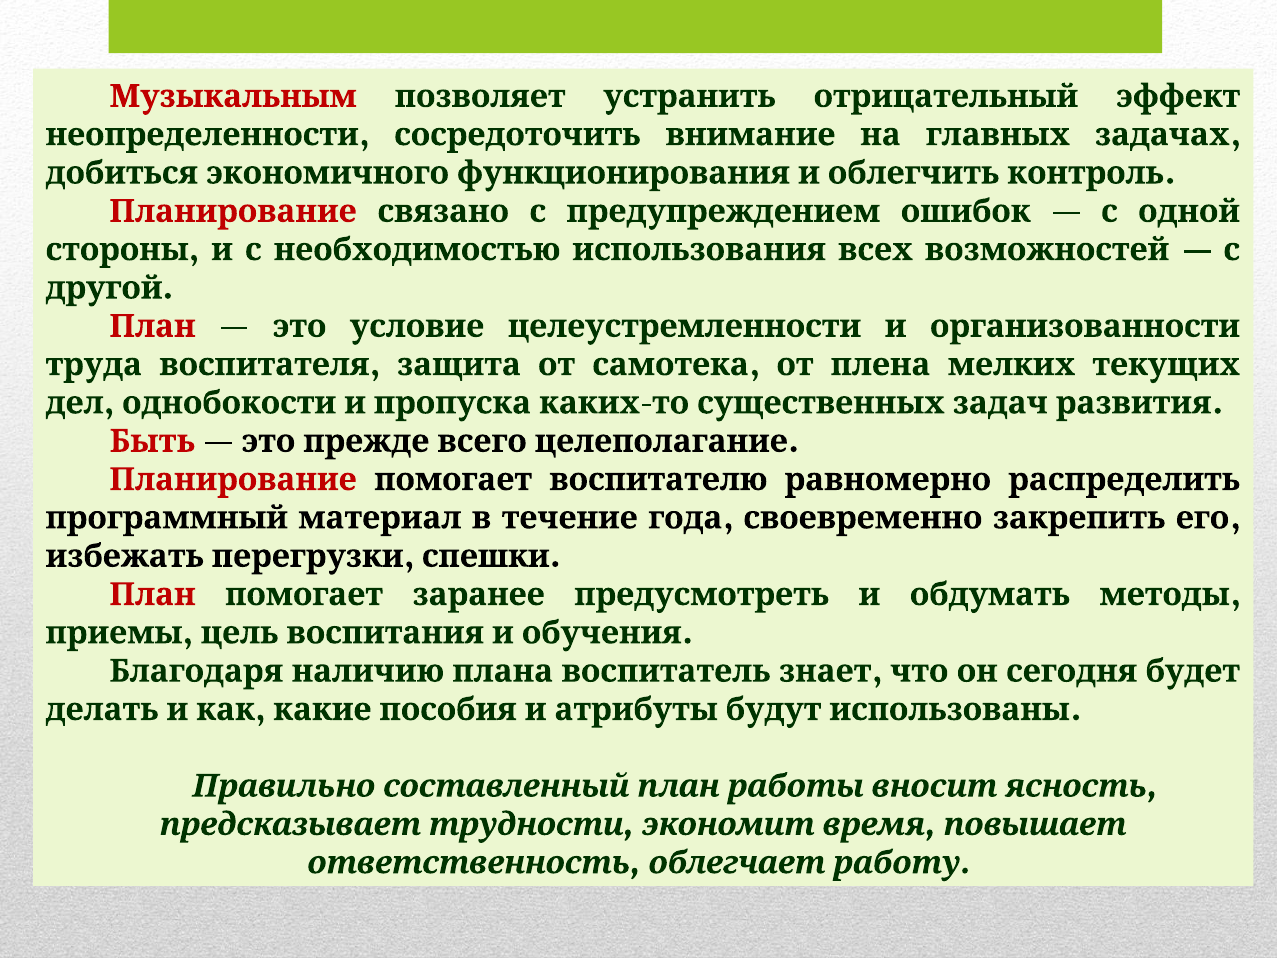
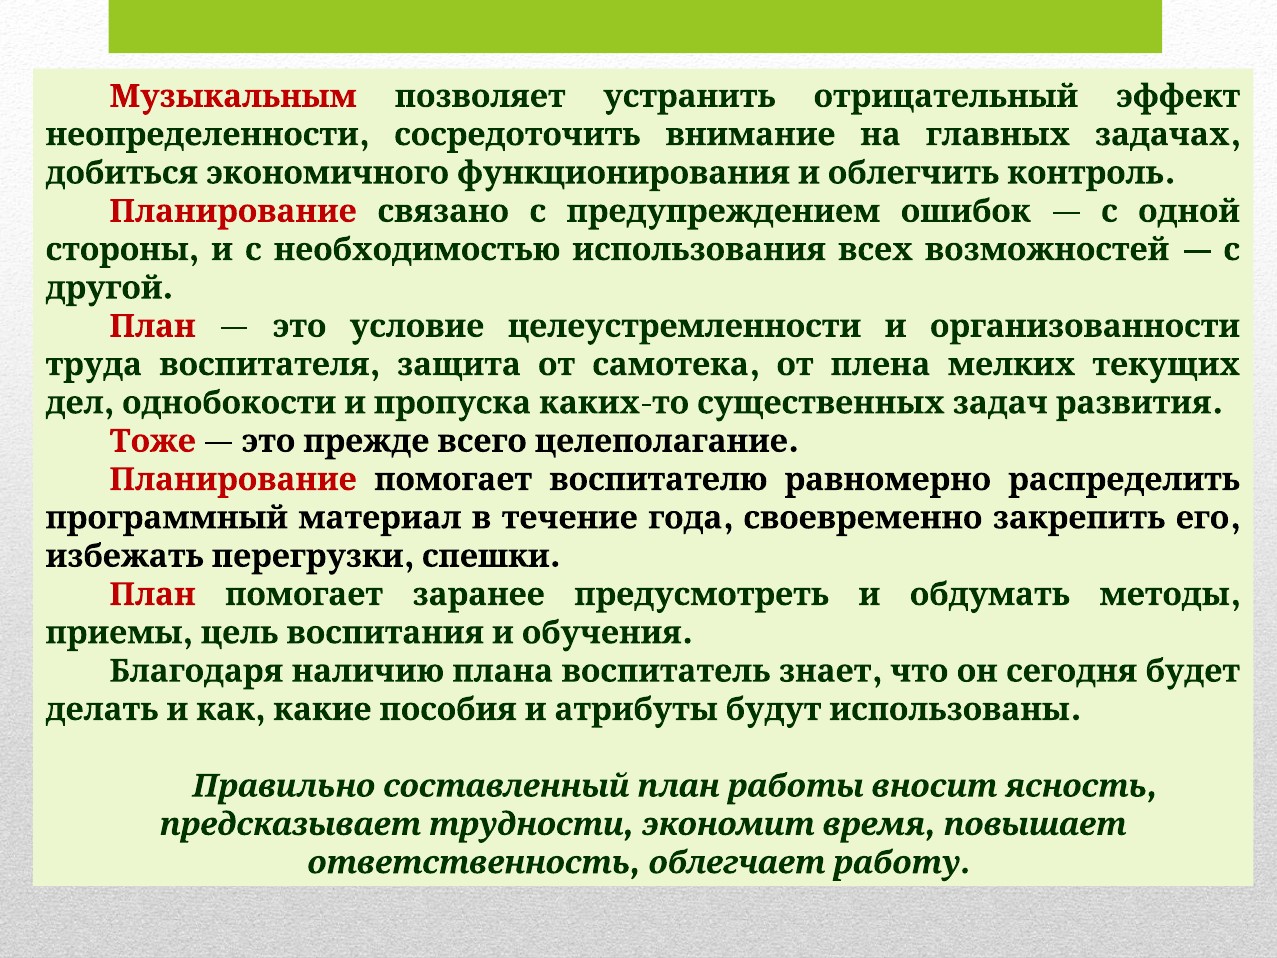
Быть: Быть -> Тоже (153, 441)
